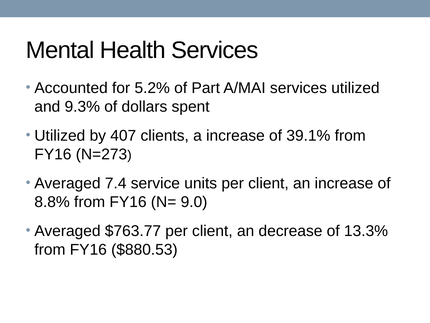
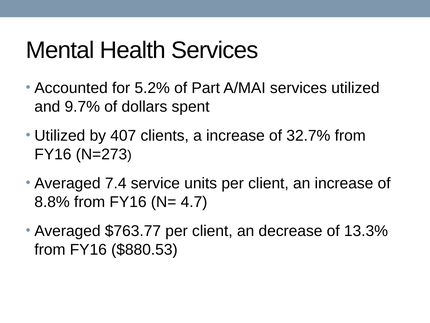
9.3%: 9.3% -> 9.7% (82, 107)
39.1%: 39.1% -> 32.7% (308, 135)
9.0: 9.0 -> 4.7 (194, 202)
